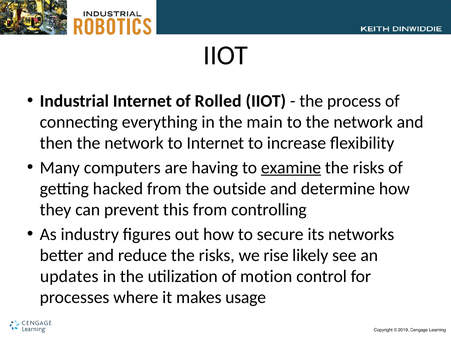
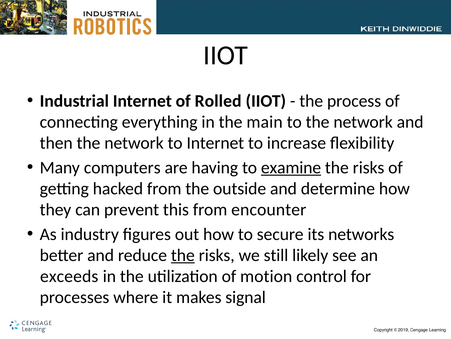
controlling: controlling -> encounter (269, 209)
the underline: none -> present (183, 255)
rise: rise -> still (276, 255)
updates: updates -> exceeds (69, 276)
usage: usage -> signal (246, 297)
